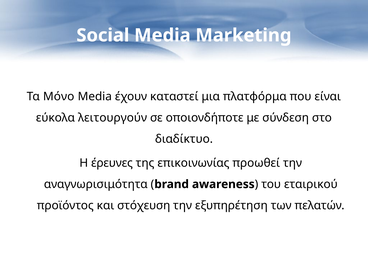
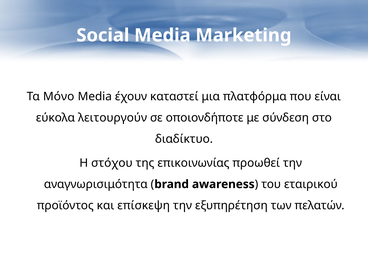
έρευνες: έρευνες -> στόχου (112, 163)
στόχευση: στόχευση -> επίσκεψη (144, 205)
